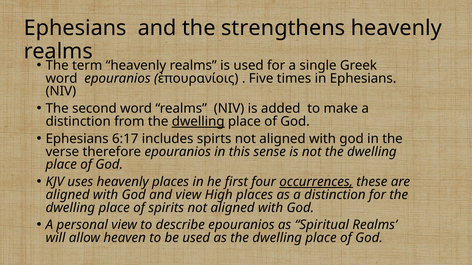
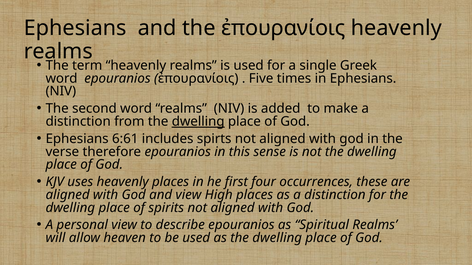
the strengthens: strengthens -> ἐπουρανίοις (283, 28)
6:17: 6:17 -> 6:61 (125, 139)
occurrences underline: present -> none (316, 182)
